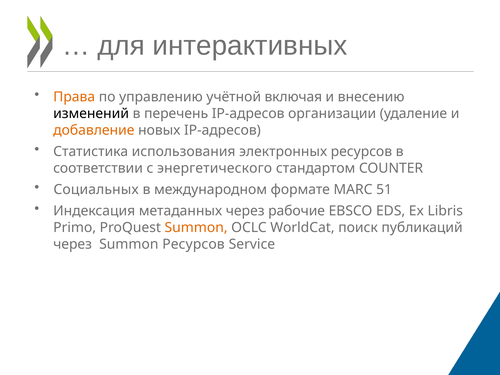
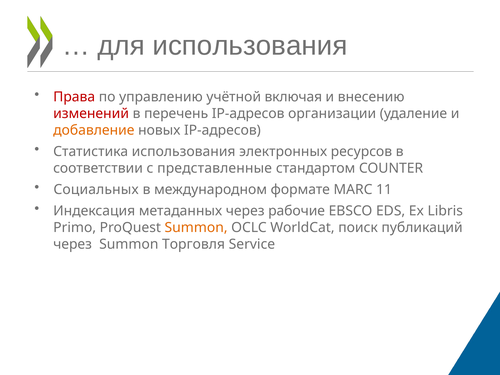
для интерактивных: интерактивных -> использования (250, 46)
Права colour: orange -> red (74, 97)
изменений colour: black -> red (91, 114)
энергетического: энергетического -> представленные (215, 168)
51: 51 -> 11 (384, 190)
Summon Ресурсов: Ресурсов -> Торговля (194, 244)
